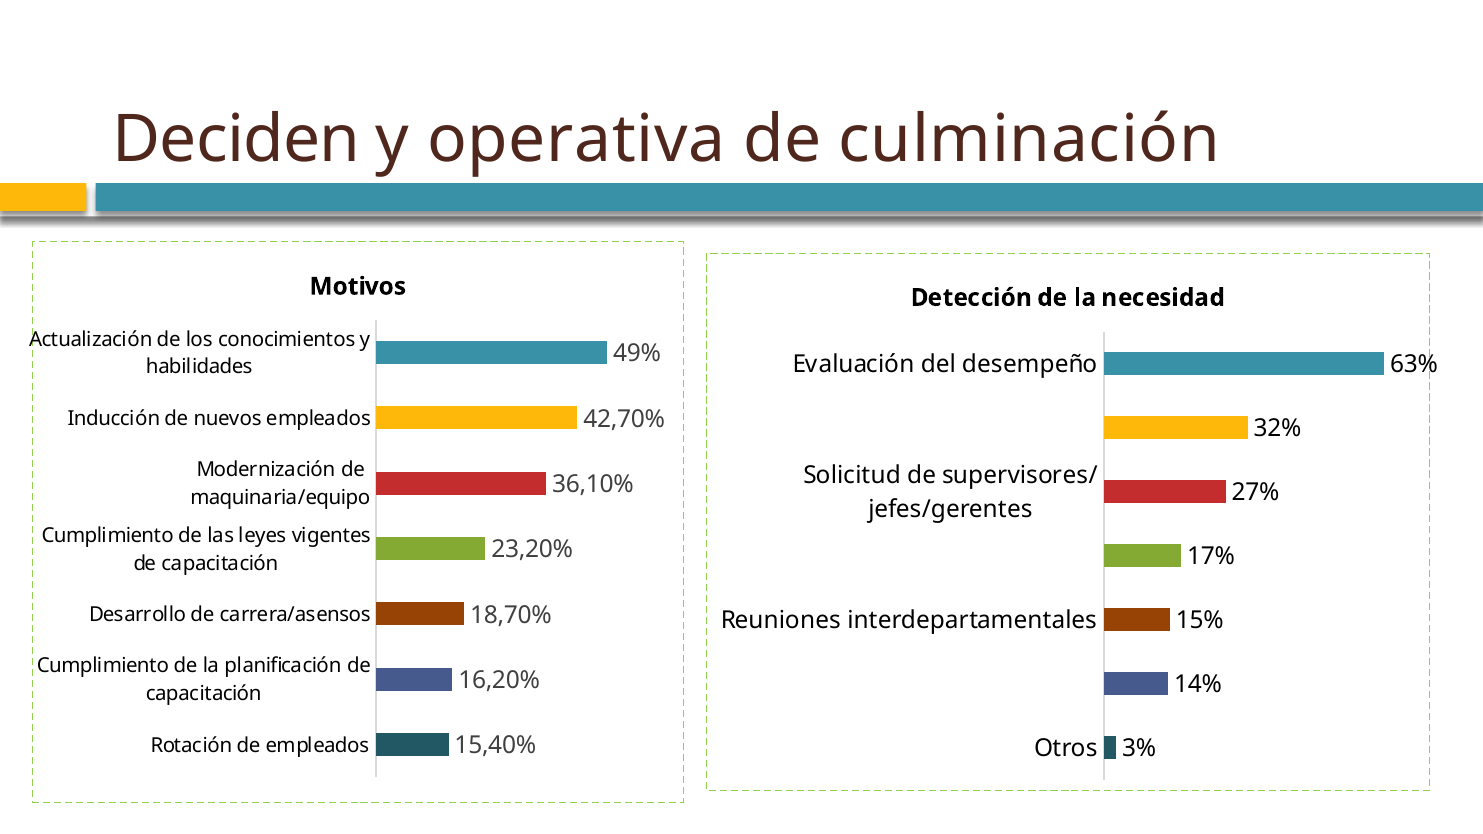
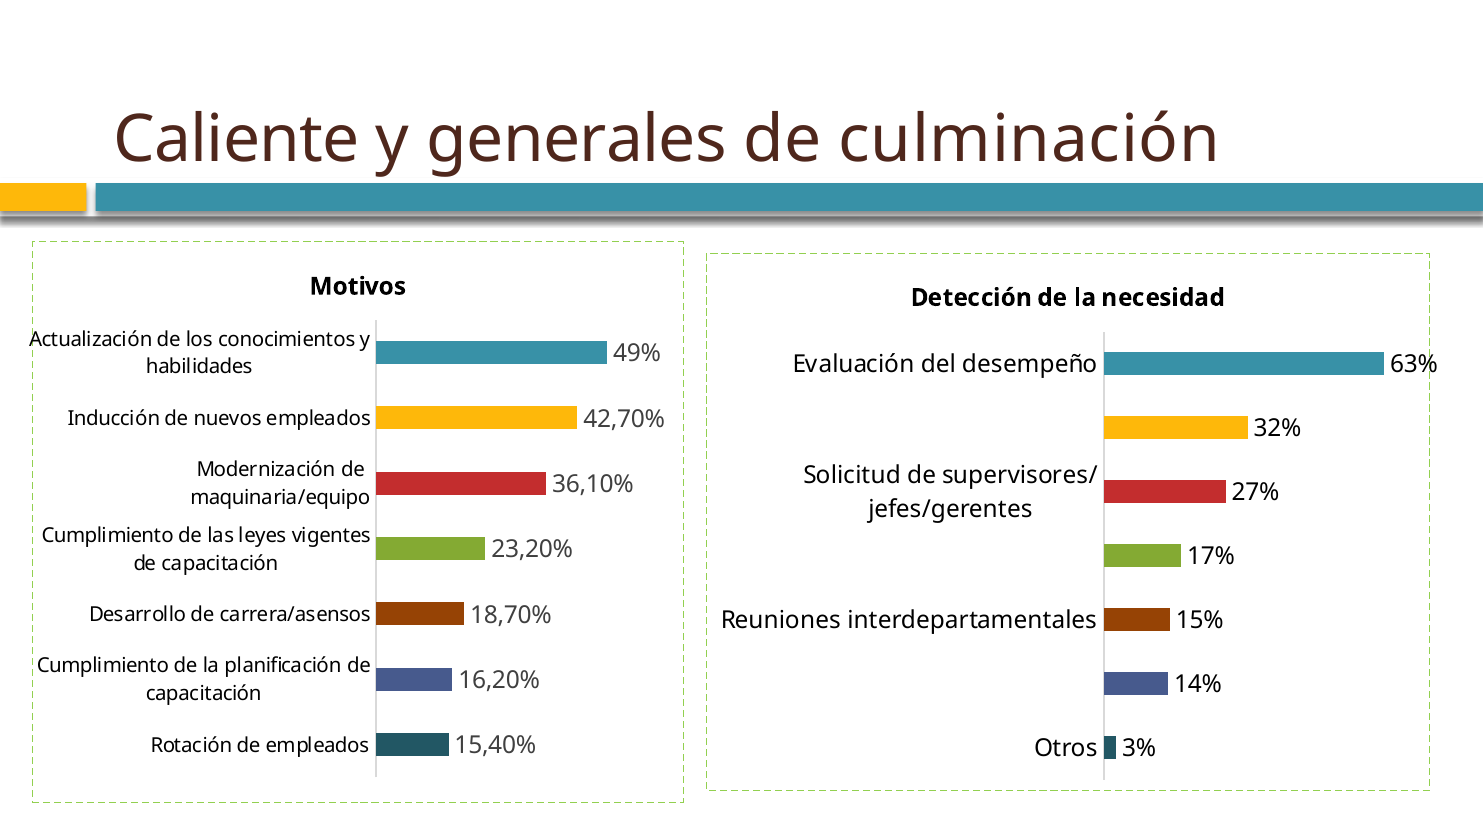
Deciden: Deciden -> Caliente (236, 140)
operativa: operativa -> generales (577, 140)
